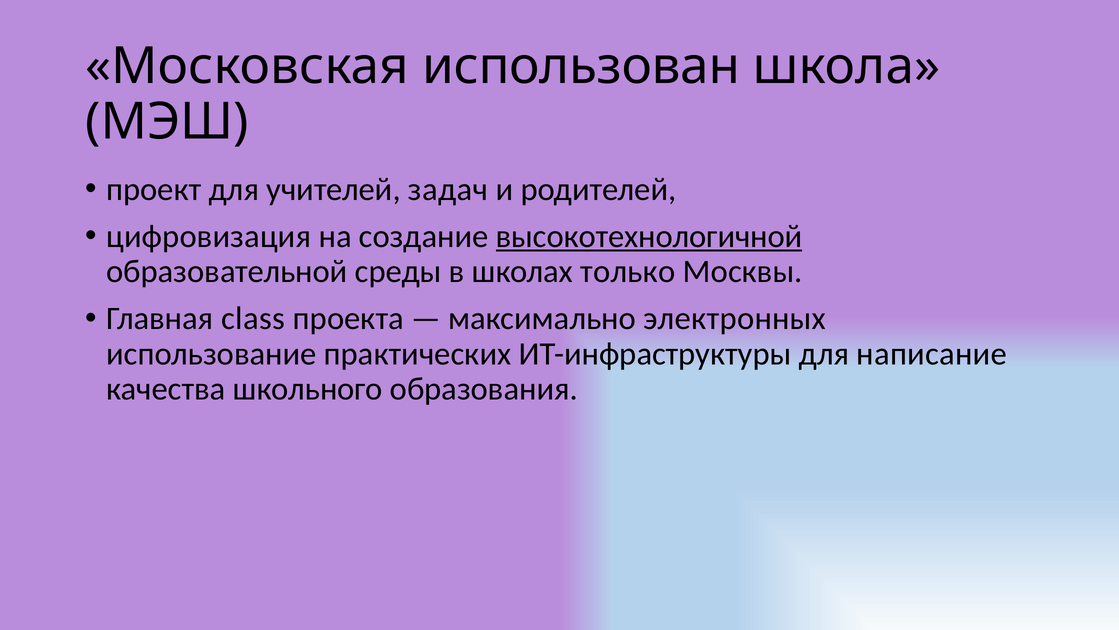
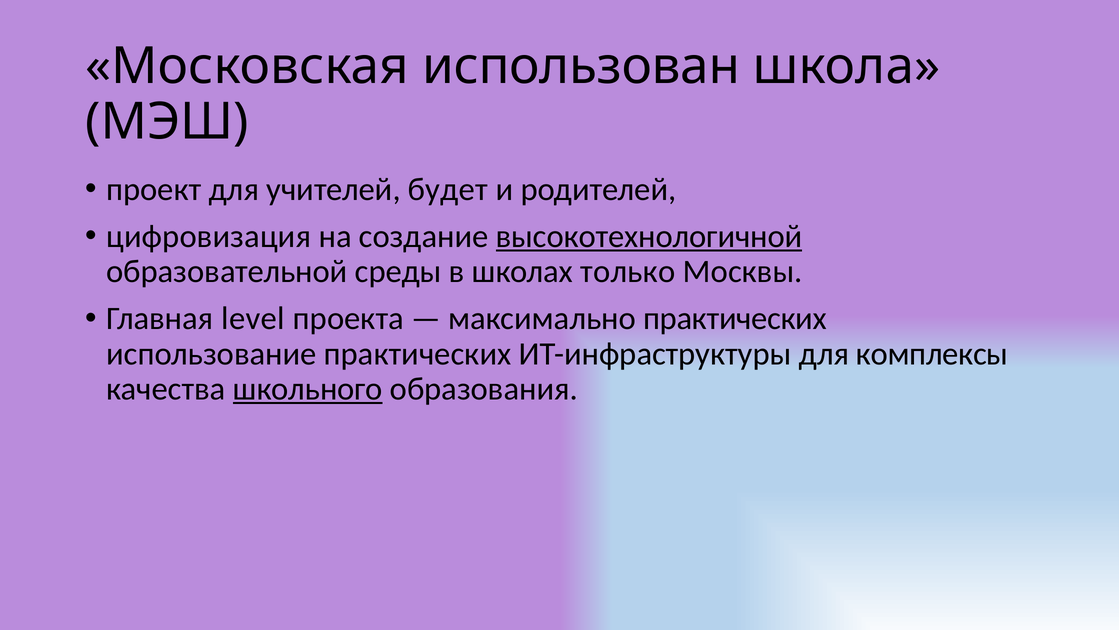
задач: задач -> будет (448, 189)
class: class -> level (253, 318)
максимально электронных: электронных -> практических (735, 318)
написание: написание -> комплексы (932, 354)
школьного underline: none -> present (308, 389)
